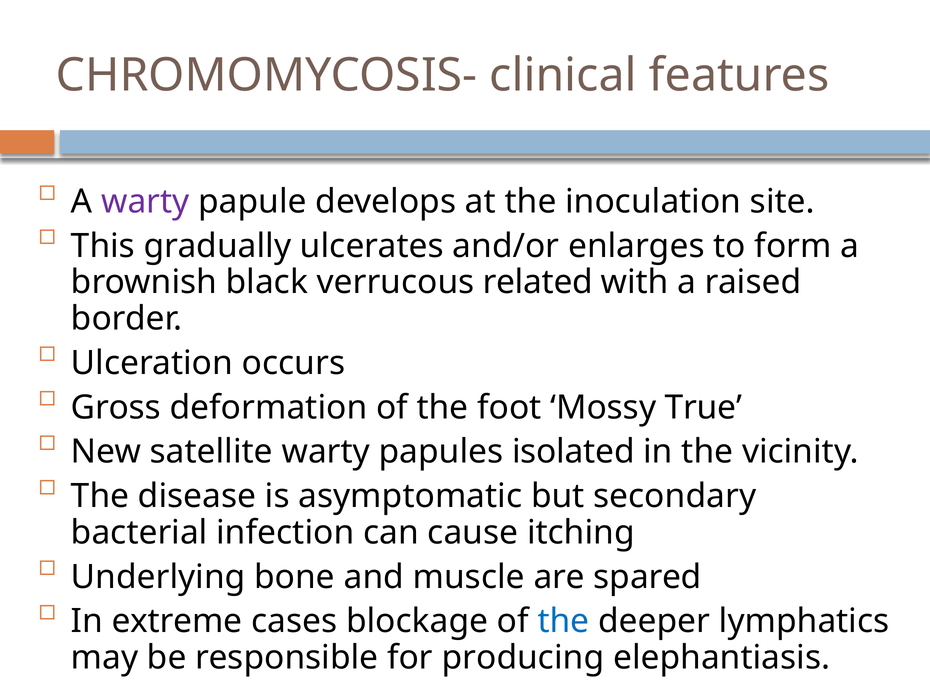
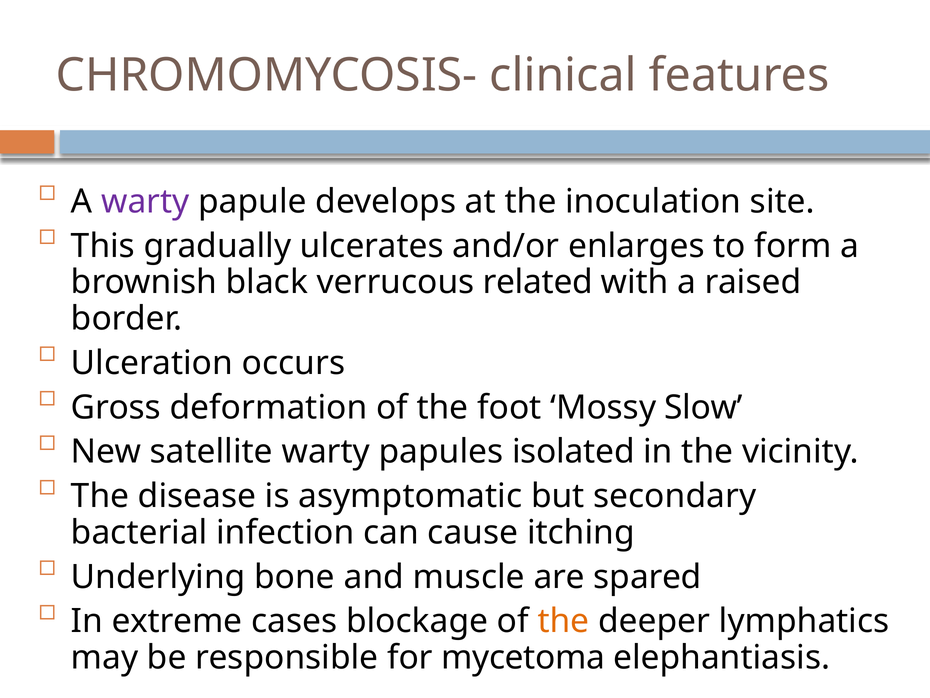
True: True -> Slow (703, 407)
the colour: blue -> orange (563, 621)
producing: producing -> mycetoma (523, 657)
